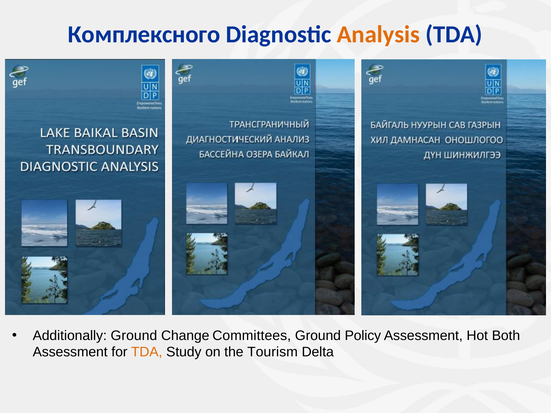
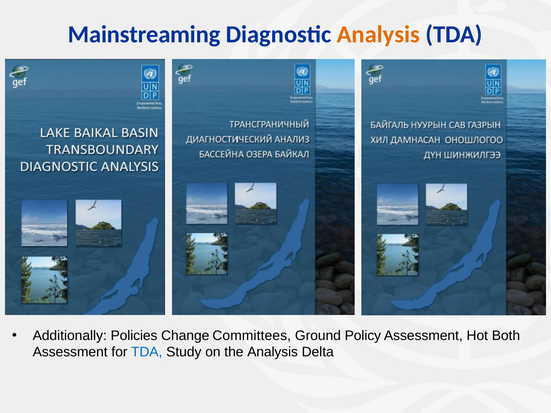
Комплексного: Комплексного -> Mainstreaming (144, 35)
Additionally Ground: Ground -> Policies (134, 336)
TDA colour: orange -> blue (147, 352)
the Tourism: Tourism -> Analysis (273, 352)
